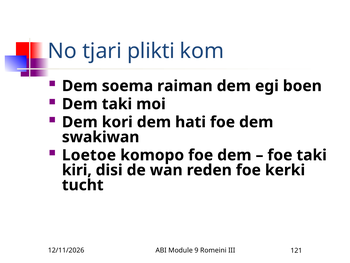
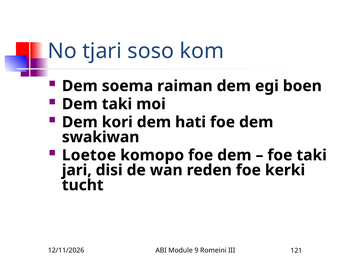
plikti: plikti -> soso (151, 51)
kiri: kiri -> jari (77, 170)
